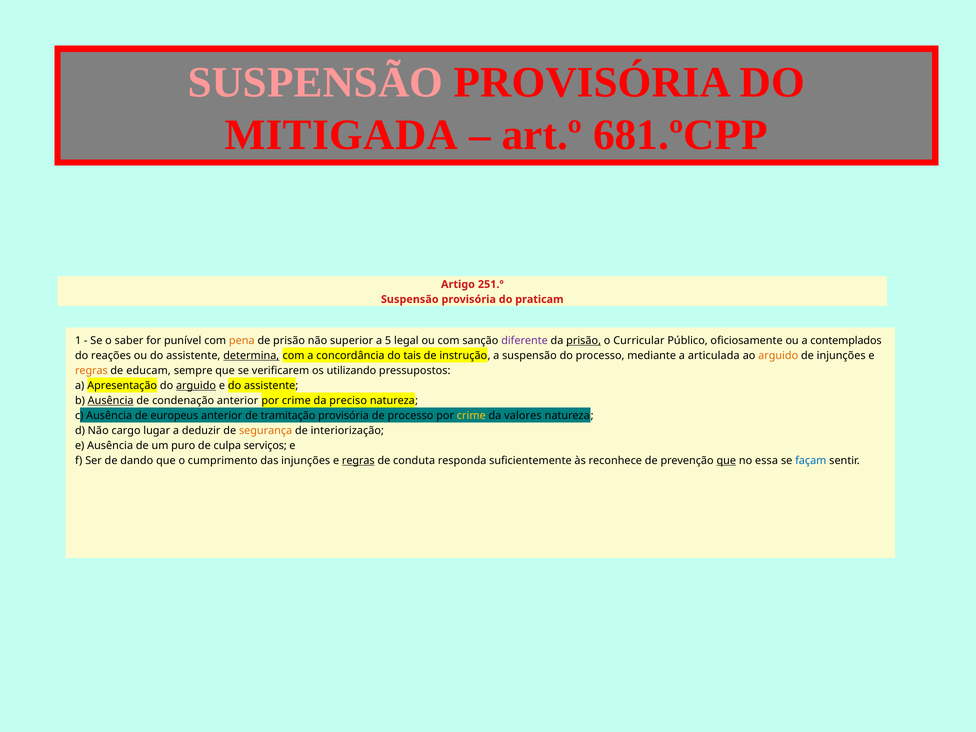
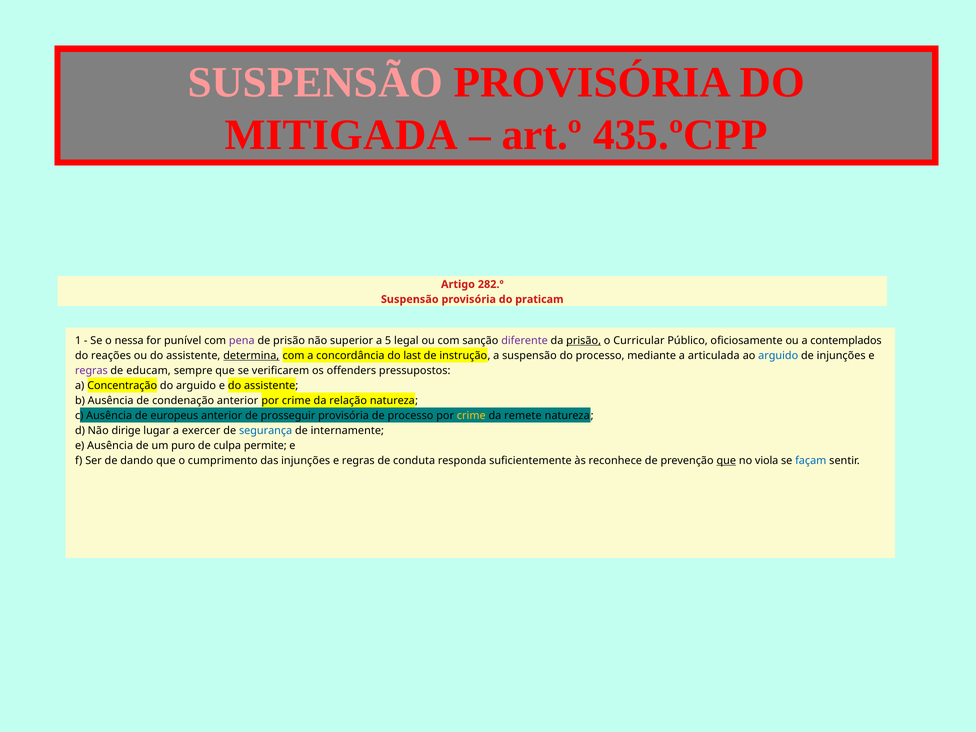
681.ºCPP: 681.ºCPP -> 435.ºCPP (680, 135)
251.º: 251.º -> 282.º (491, 284)
saber: saber -> nessa (129, 341)
pena colour: orange -> purple (242, 341)
tais: tais -> last (412, 356)
arguido colour: orange -> blue (778, 356)
regras colour: orange -> purple (91, 371)
utilizando: utilizando -> offenders (351, 371)
Apresentação: Apresentação -> Concentração (122, 386)
arguido underline: present -> none (196, 386)
Ausência underline: present -> none (111, 401)
preciso: preciso -> relação (348, 401)
tramitação: tramitação -> prosseguir (288, 416)
valores: valores -> remete (523, 416)
cargo: cargo -> dirige (126, 431)
deduzir: deduzir -> exercer (201, 431)
segurança colour: orange -> blue (266, 431)
interiorização: interiorização -> internamente (347, 431)
serviços: serviços -> permite (265, 445)
regras underline: present -> none (358, 460)
essa: essa -> viola (767, 460)
